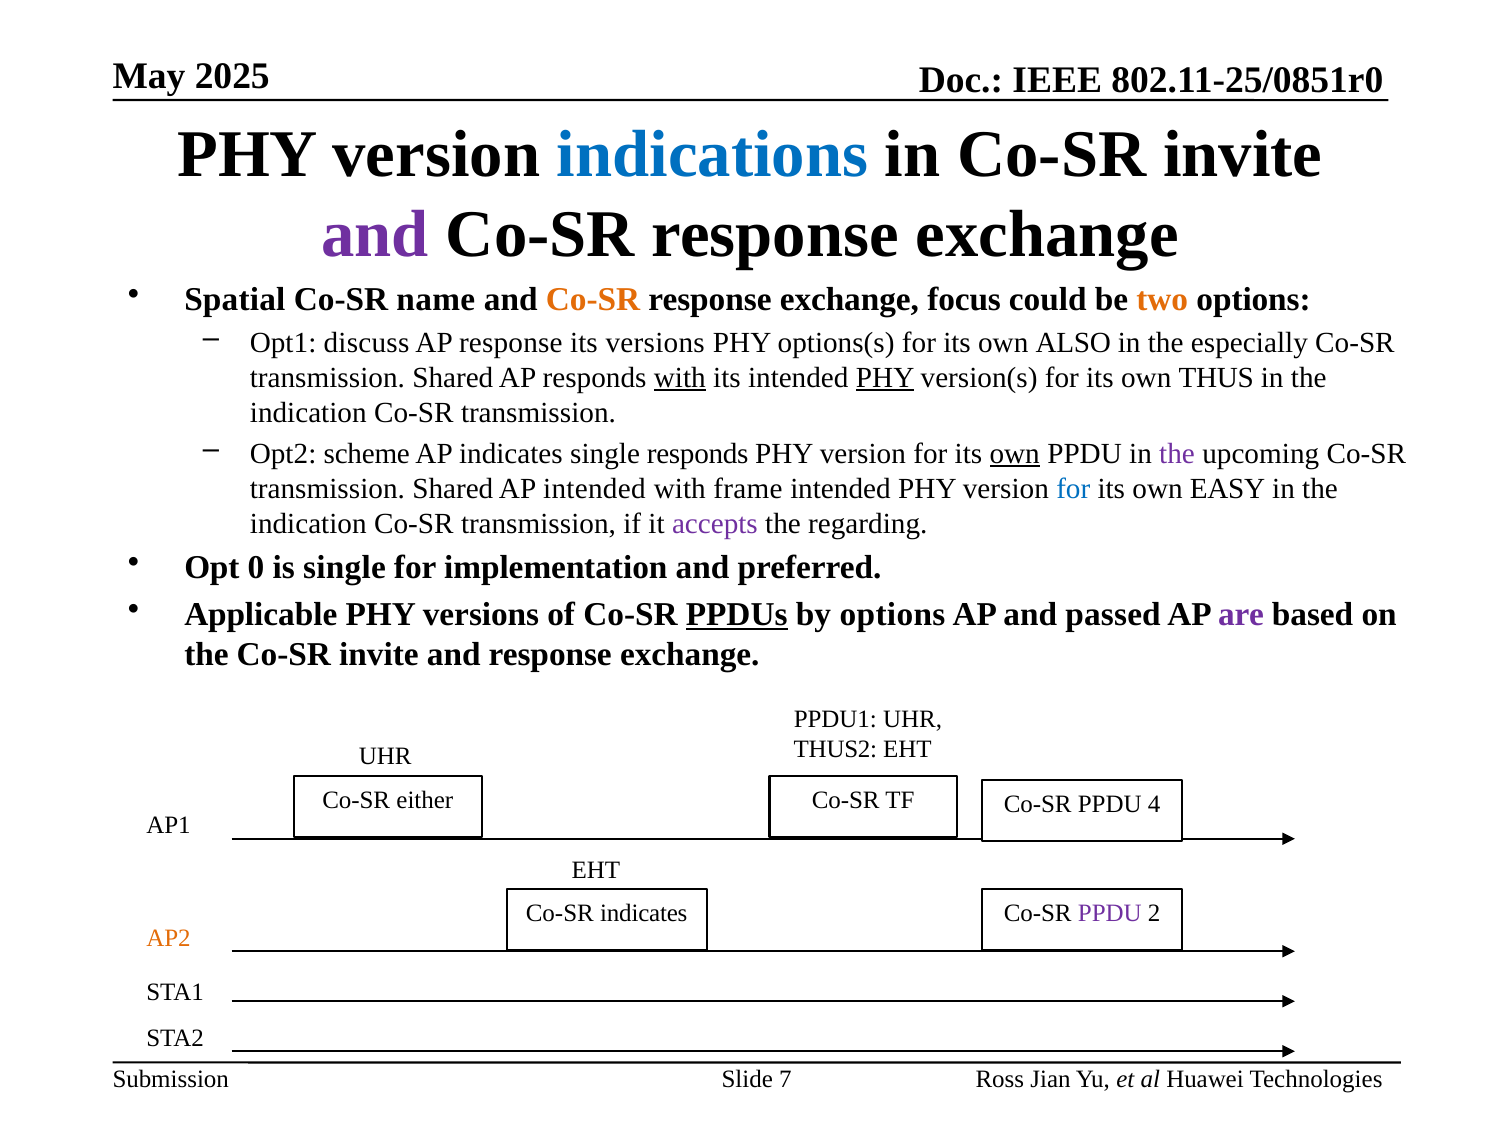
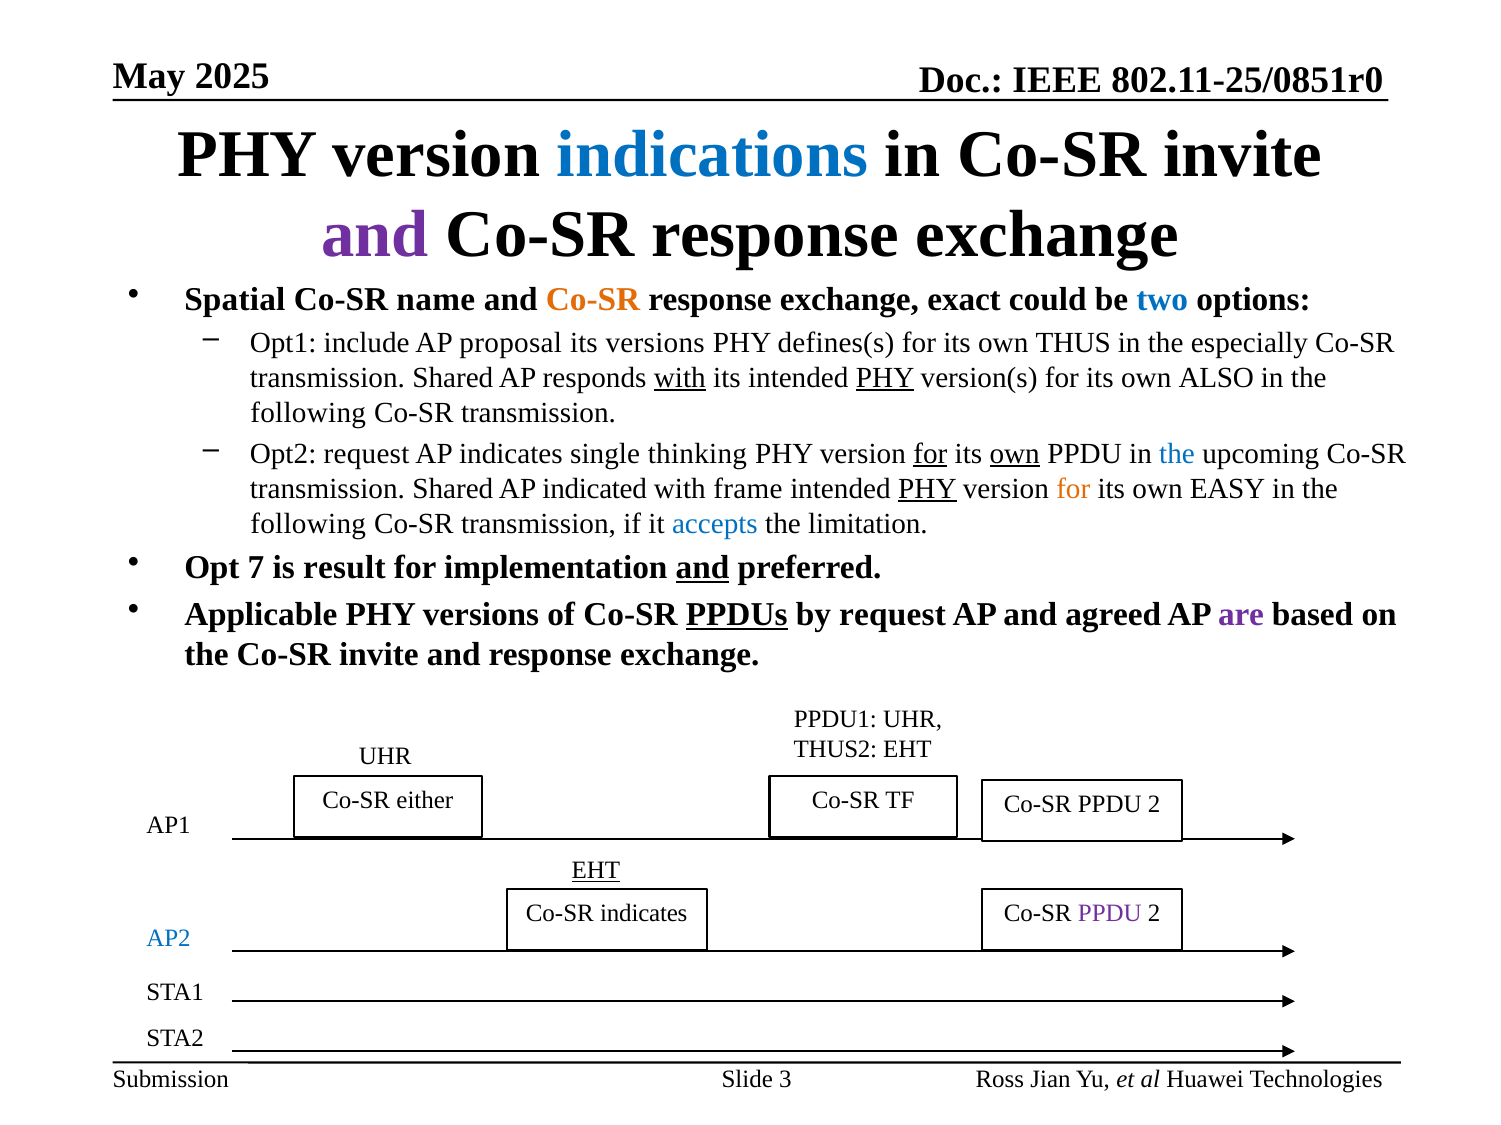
focus: focus -> exact (964, 300)
two colour: orange -> blue (1162, 300)
discuss: discuss -> include (367, 343)
AP response: response -> proposal (511, 343)
options(s: options(s -> defines(s (836, 343)
ALSO: ALSO -> THUS (1073, 343)
THUS: THUS -> ALSO (1216, 378)
indication: indication -> following (308, 413)
Opt2 scheme: scheme -> request (367, 454)
single responds: responds -> thinking (697, 454)
for underline: none -> present (930, 454)
the colour: purple -> blue (1177, 454)
AP intended: intended -> indicated (595, 489)
PHY underline: none -> present (927, 489)
for colour: blue -> orange (1073, 489)
indication: indication -> following (308, 524)
accepts colour: purple -> blue (715, 524)
regarding: regarding -> limitation (868, 524)
0: 0 -> 7 (256, 568)
is single: single -> result (344, 568)
and underline: none -> present (702, 568)
by options: options -> request (893, 615)
passed: passed -> agreed (1113, 615)
4: 4 -> 2 (1154, 804)
EHT underline: none -> present (596, 871)
AP2 colour: orange -> blue (168, 938)
7: 7 -> 3 (785, 1080)
